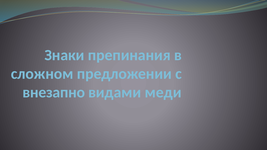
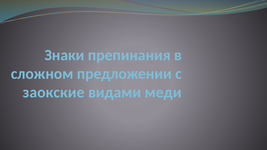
внезапно: внезапно -> заокские (54, 93)
